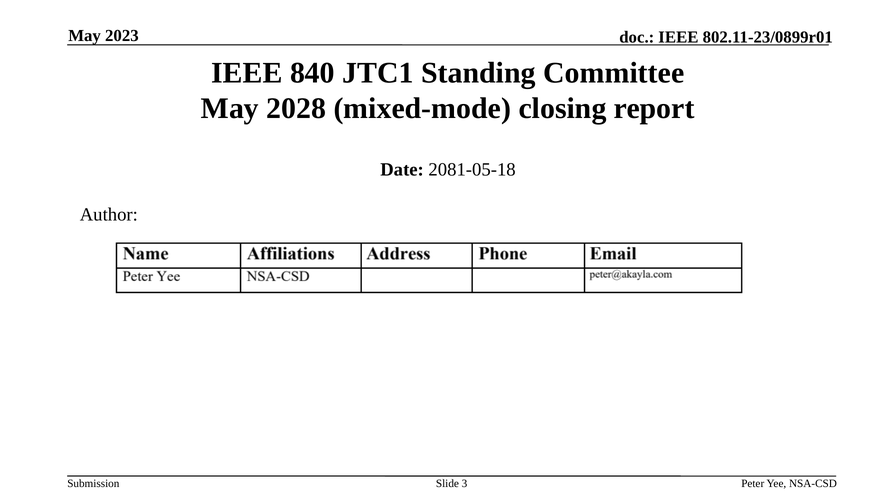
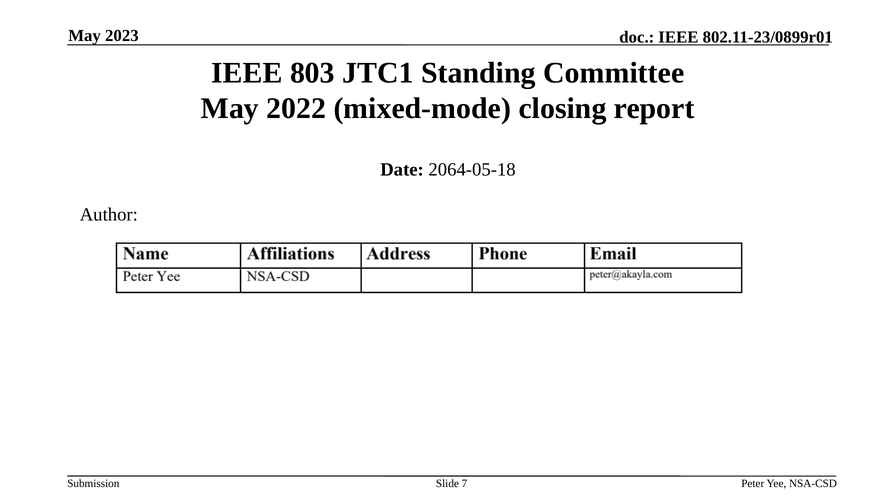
840: 840 -> 803 (312, 73)
2028: 2028 -> 2022 (296, 109)
2081-05-18: 2081-05-18 -> 2064-05-18 (472, 169)
3: 3 -> 7 (465, 483)
